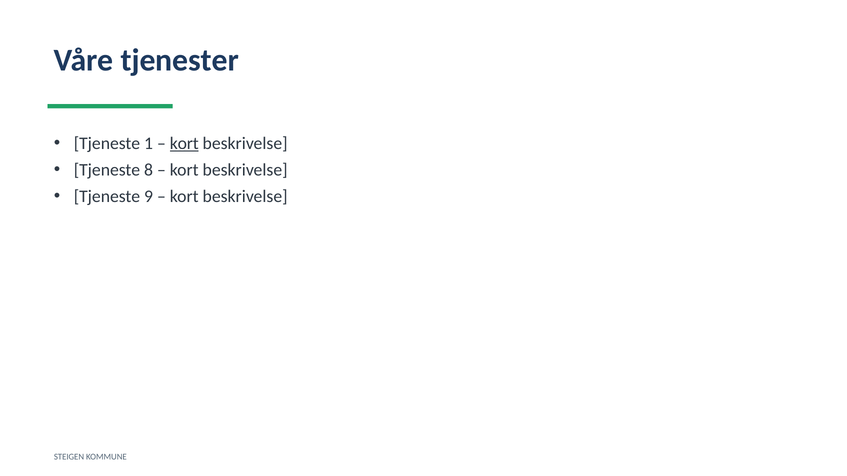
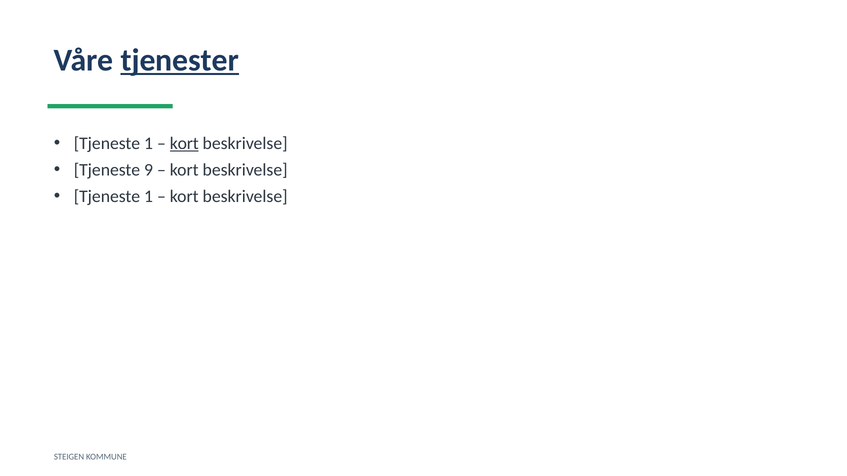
tjenester underline: none -> present (180, 60)
8: 8 -> 9 (148, 170)
9: 9 -> 1 (148, 196)
